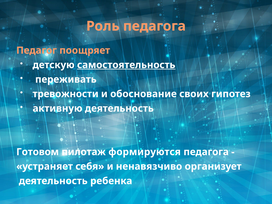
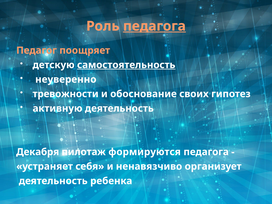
педагога underline: none -> present (154, 26)
переживать: переживать -> неуверенно (66, 79)
Готовом: Готовом -> Декабря (38, 152)
